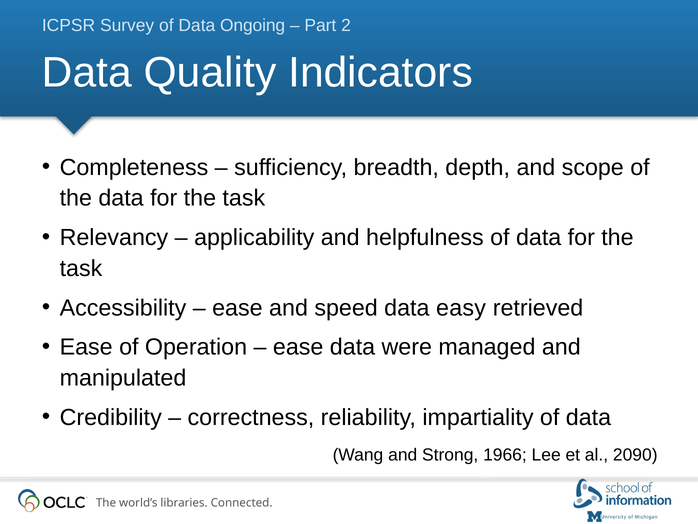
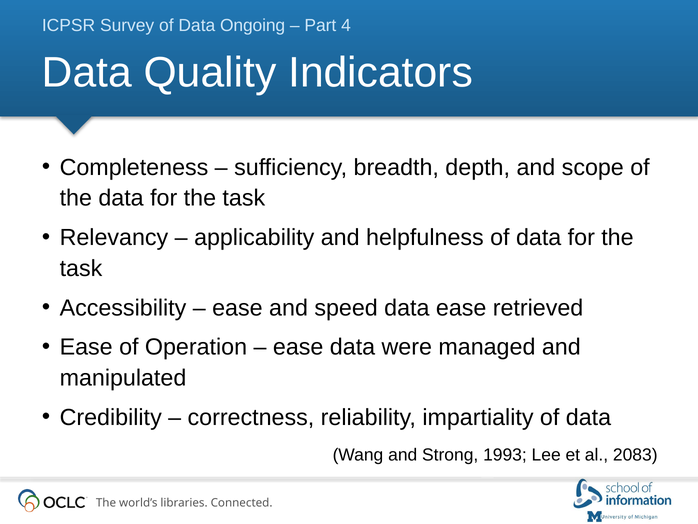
2: 2 -> 4 (346, 25)
data easy: easy -> ease (461, 308)
1966: 1966 -> 1993 (505, 455)
2090: 2090 -> 2083 (635, 455)
